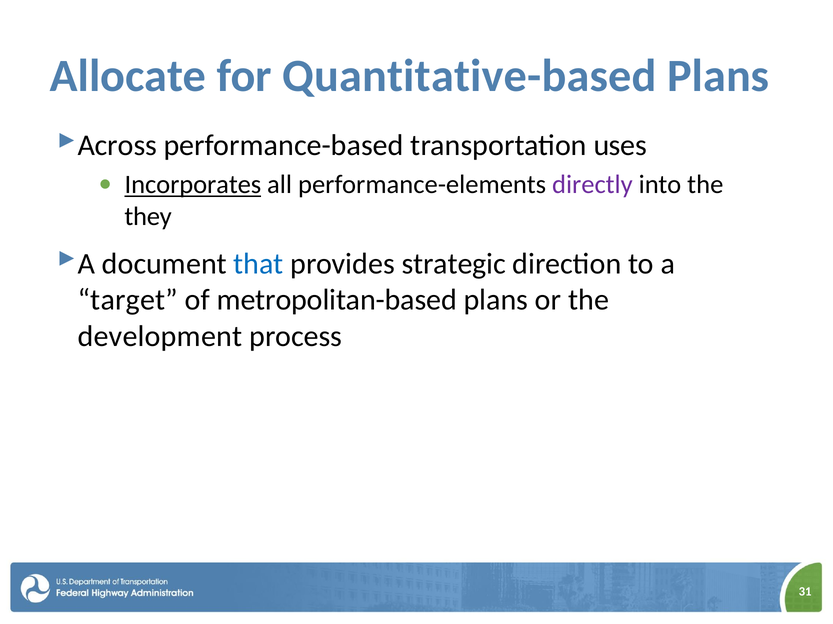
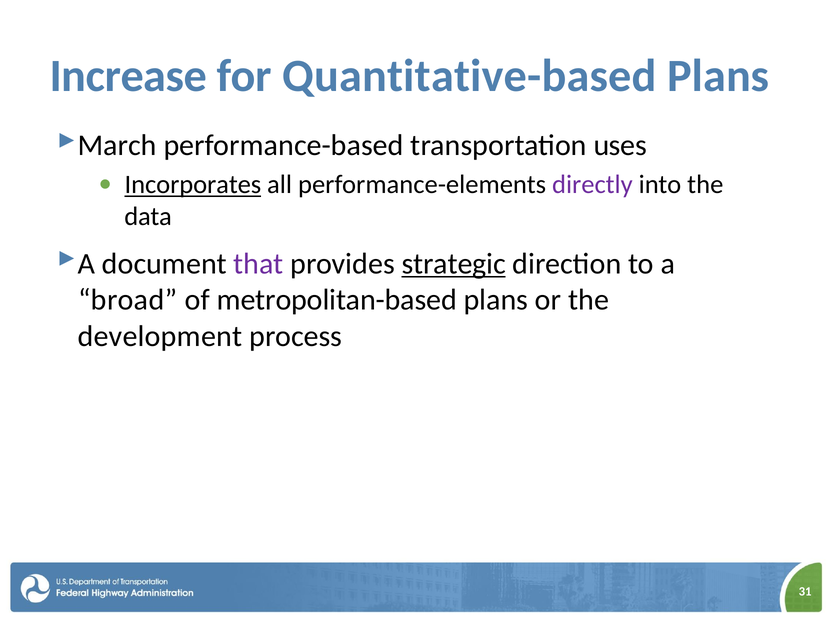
Allocate: Allocate -> Increase (128, 76)
Across: Across -> March (117, 146)
they: they -> data (148, 217)
that colour: blue -> purple (258, 264)
strategic underline: none -> present (454, 264)
target: target -> broad (128, 300)
